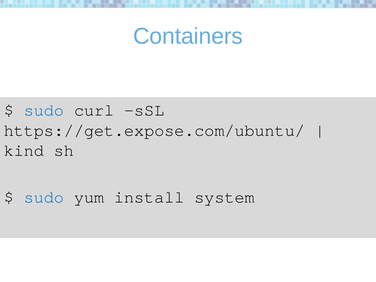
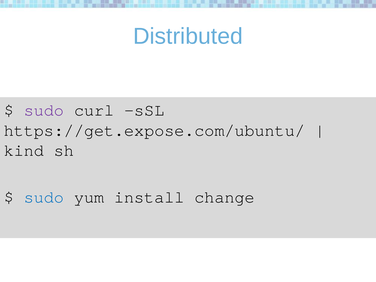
Containers: Containers -> Distributed (188, 36)
sudo colour: blue -> purple (44, 110)
system: system -> change (225, 197)
